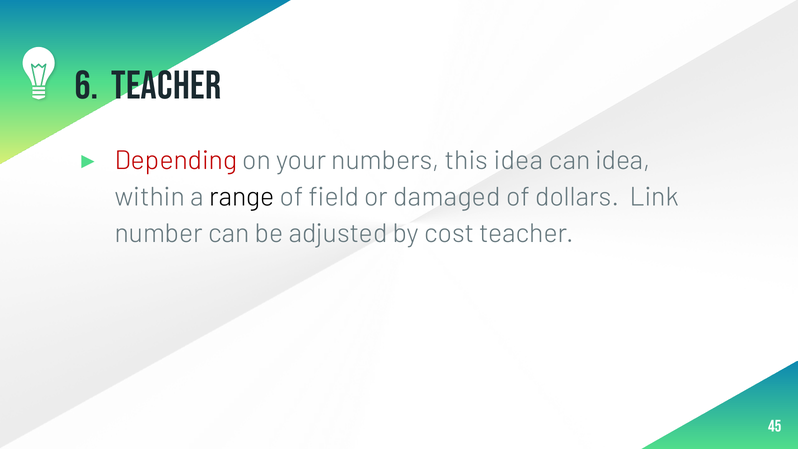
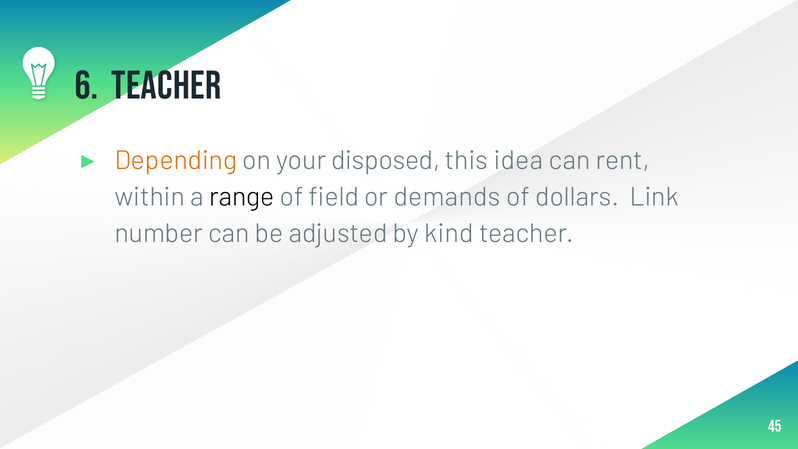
Depending colour: red -> orange (176, 160)
numbers: numbers -> disposed (386, 160)
can idea: idea -> rent (623, 160)
damaged: damaged -> demands (447, 197)
cost: cost -> kind (449, 234)
